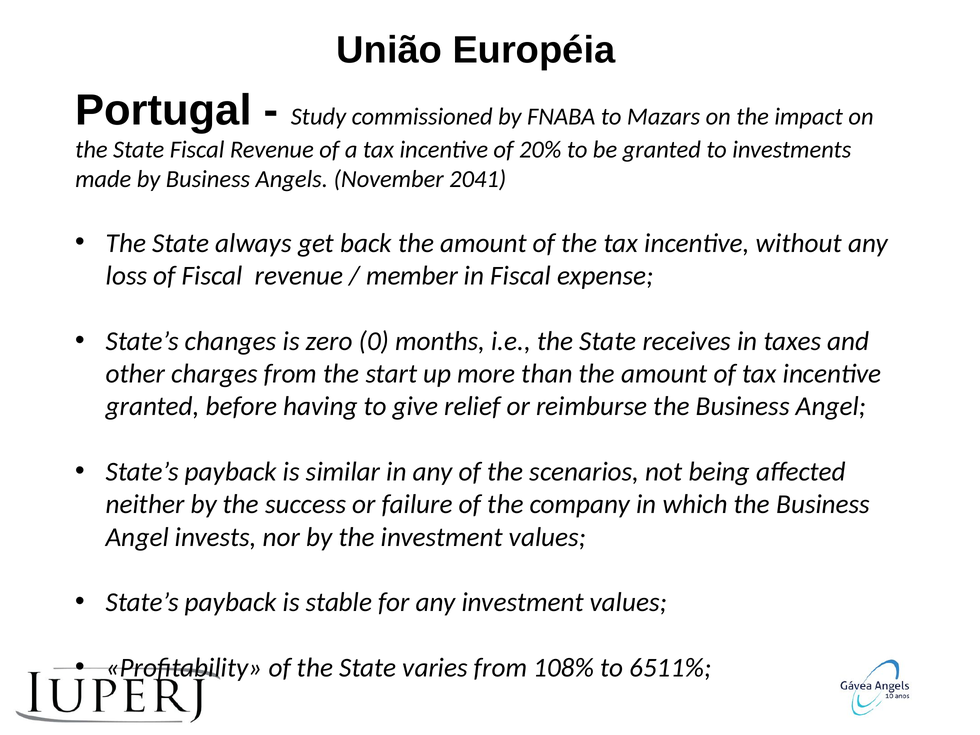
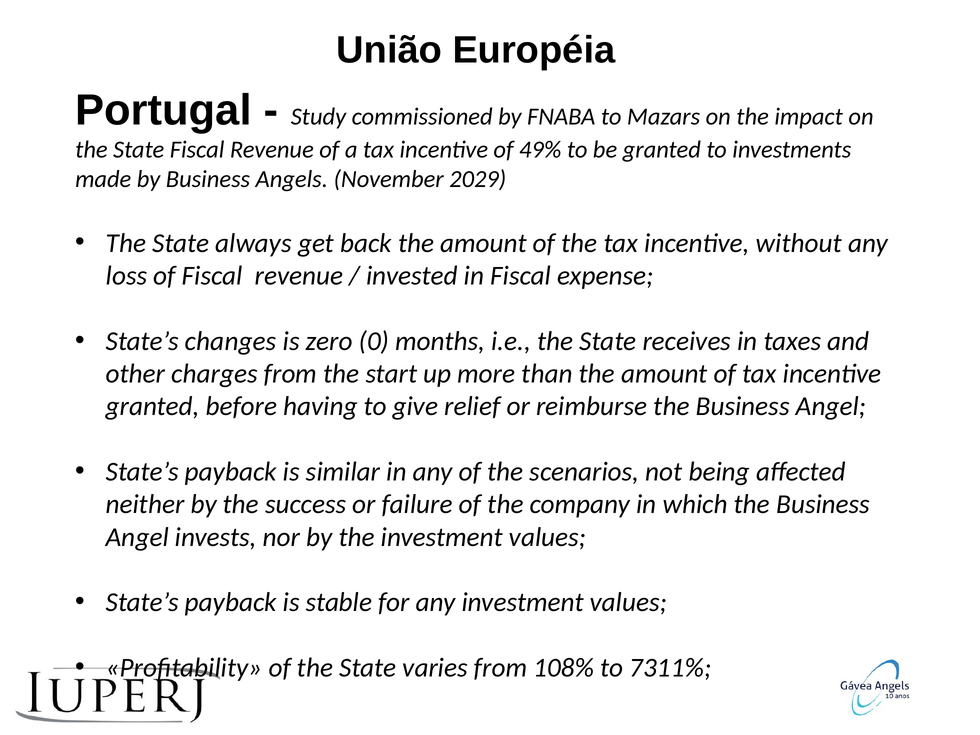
20%: 20% -> 49% (540, 150)
2041: 2041 -> 2029 (478, 179)
member: member -> invested (412, 276)
6511%: 6511% -> 7311% (670, 668)
